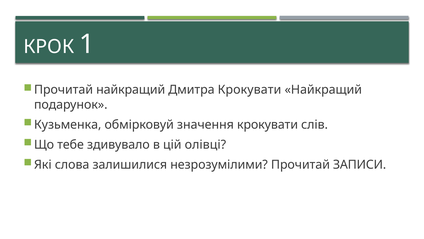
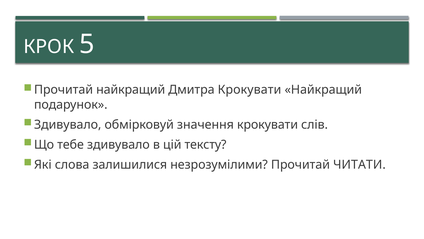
1: 1 -> 5 (87, 44)
Кузьменка: Кузьменка -> Здивувало (68, 124)
олівці: олівці -> тексту (205, 144)
ЗАПИСИ: ЗАПИСИ -> ЧИТАТИ (359, 164)
